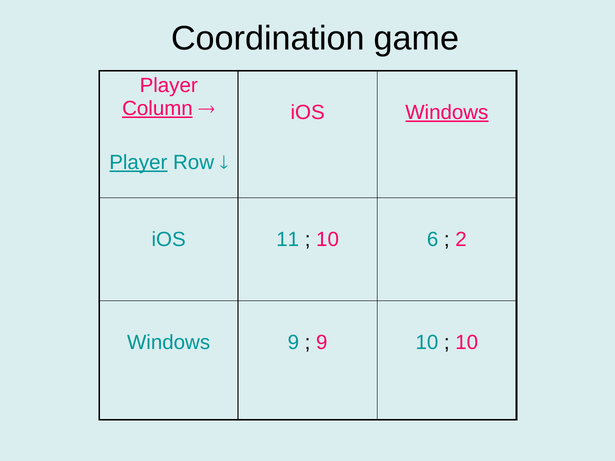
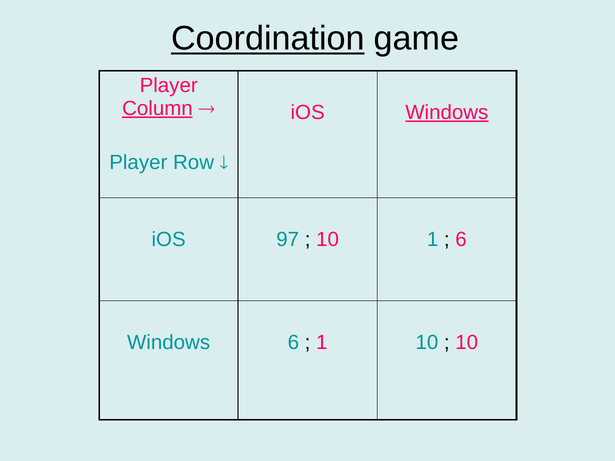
Coordination underline: none -> present (268, 39)
Player underline: present -> none (138, 162)
11: 11 -> 97 (288, 240)
10 6: 6 -> 1 (433, 240)
2: 2 -> 6 (461, 240)
Windows 9: 9 -> 6 (293, 343)
9: 9 -> 1 (322, 343)
